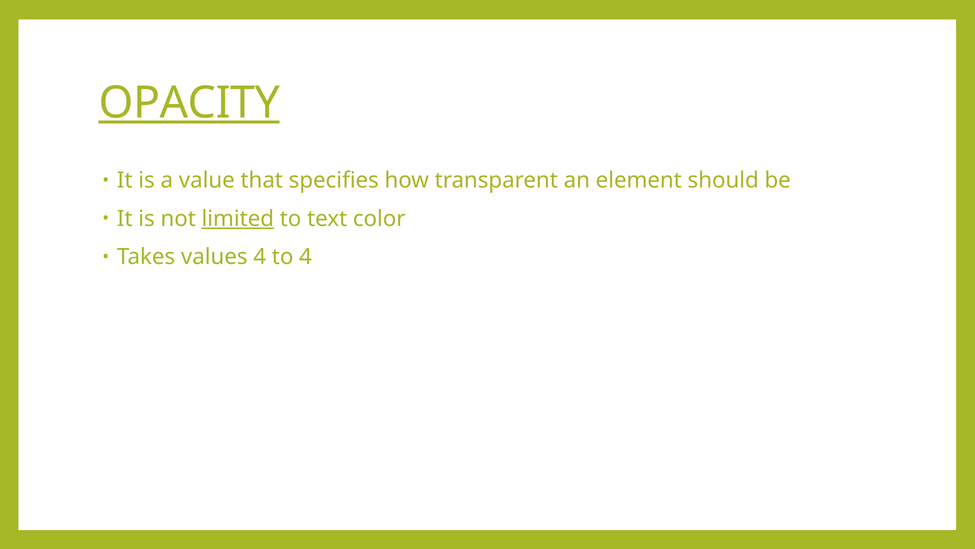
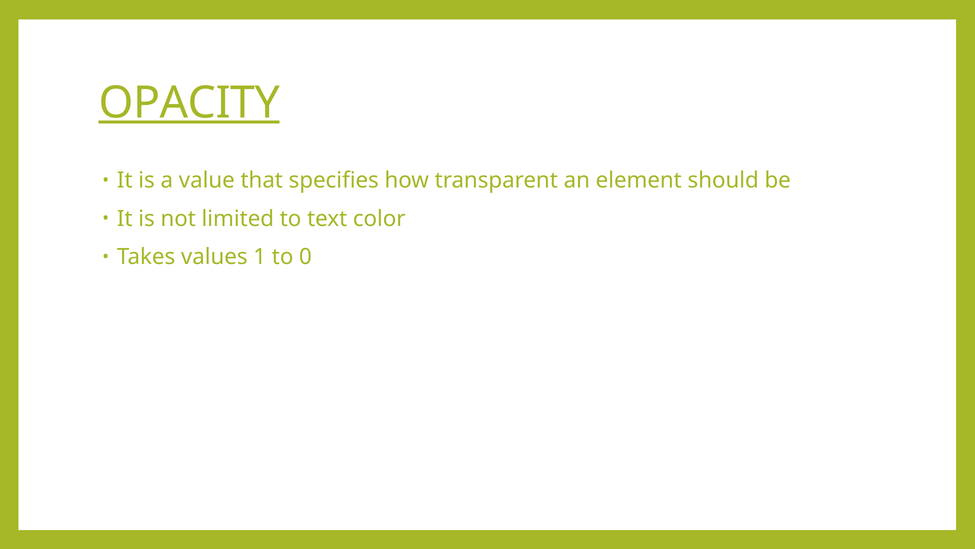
limited underline: present -> none (238, 218)
values 4: 4 -> 1 (260, 257)
to 4: 4 -> 0 (306, 257)
